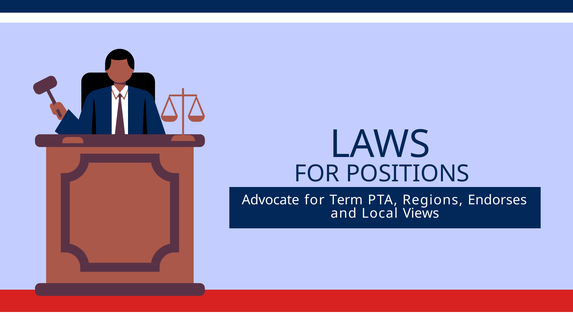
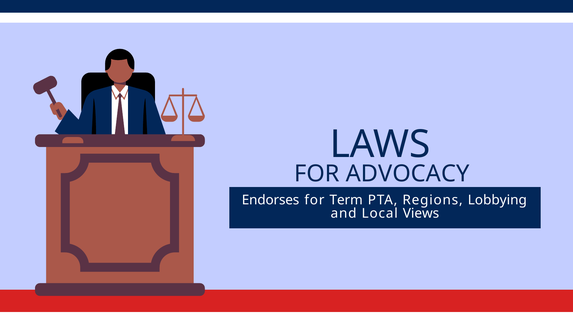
POSITIONS: POSITIONS -> ADVOCACY (408, 174)
Advocate: Advocate -> Endorses (271, 200)
Endorses: Endorses -> Lobbying (497, 200)
